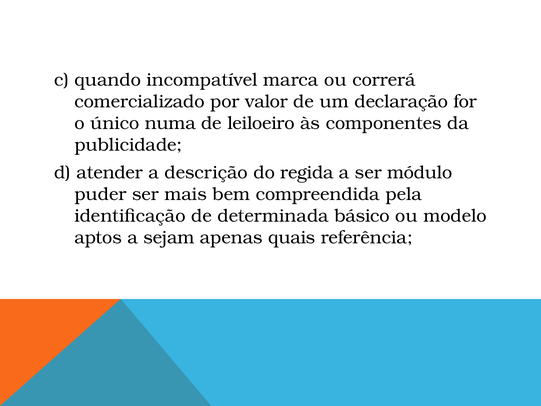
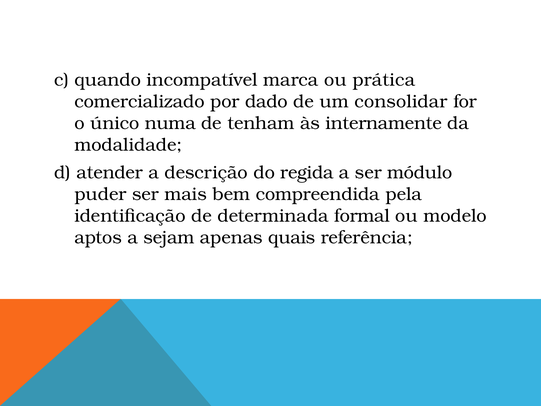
correrá: correrá -> prática (384, 80)
valor: valor -> dado (267, 102)
declaração: declaração -> consolidar (401, 102)
leiloeiro: leiloeiro -> tenham (261, 123)
componentes: componentes -> internamente (384, 123)
publicidade: publicidade -> modalidade (128, 145)
básico: básico -> formal (362, 216)
